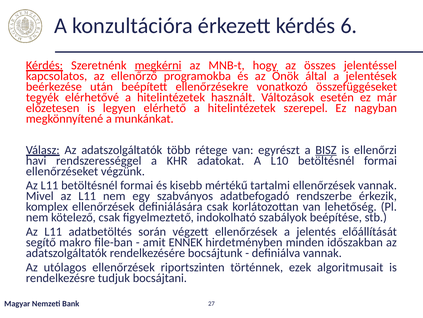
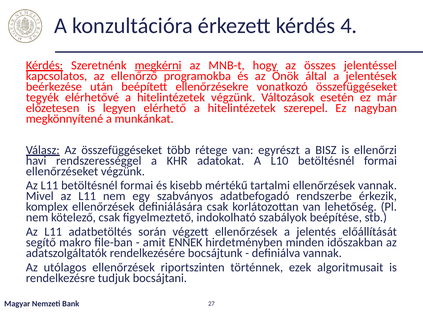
6: 6 -> 4 (349, 26)
hitelintézetek használt: használt -> végzünk (233, 97)
Válasz Az adatszolgáltatók: adatszolgáltatók -> összefüggéseket (122, 150)
BISZ underline: present -> none (326, 150)
